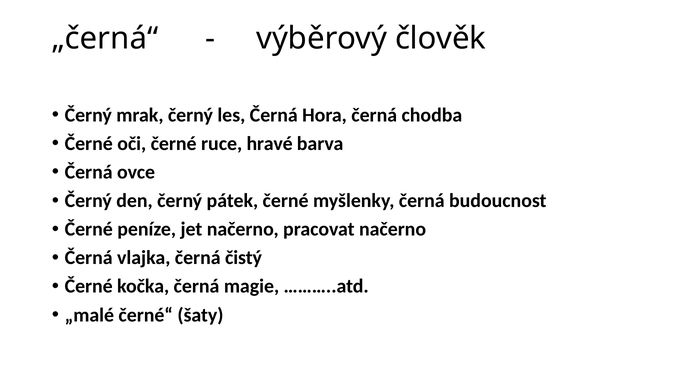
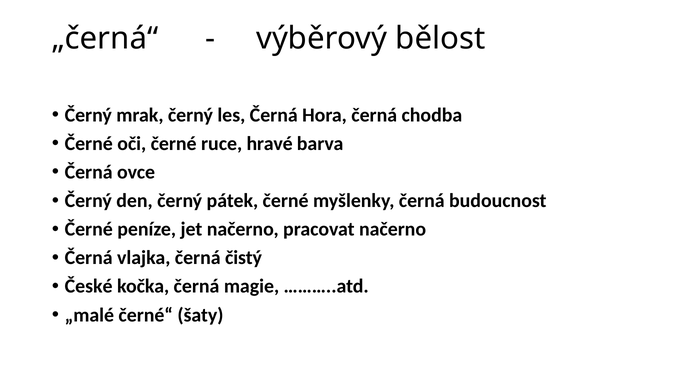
člověk: člověk -> bělost (440, 38)
Černé: Černé -> České (89, 286)
